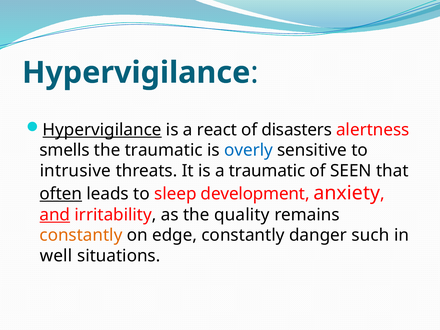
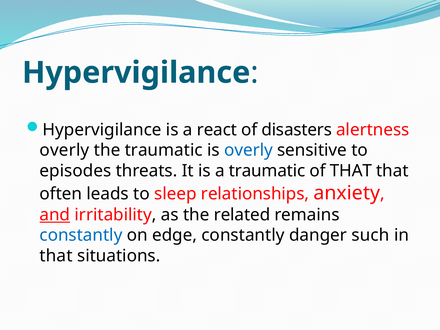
Hypervigilance underline: present -> none (102, 130)
smells: smells -> overly (64, 150)
intrusive: intrusive -> episodes (75, 171)
of SEEN: SEEN -> THAT (351, 171)
often underline: present -> none (61, 194)
development: development -> relationships (255, 194)
quality: quality -> related (242, 215)
constantly colour: orange -> blue (81, 235)
well: well -> that (56, 256)
